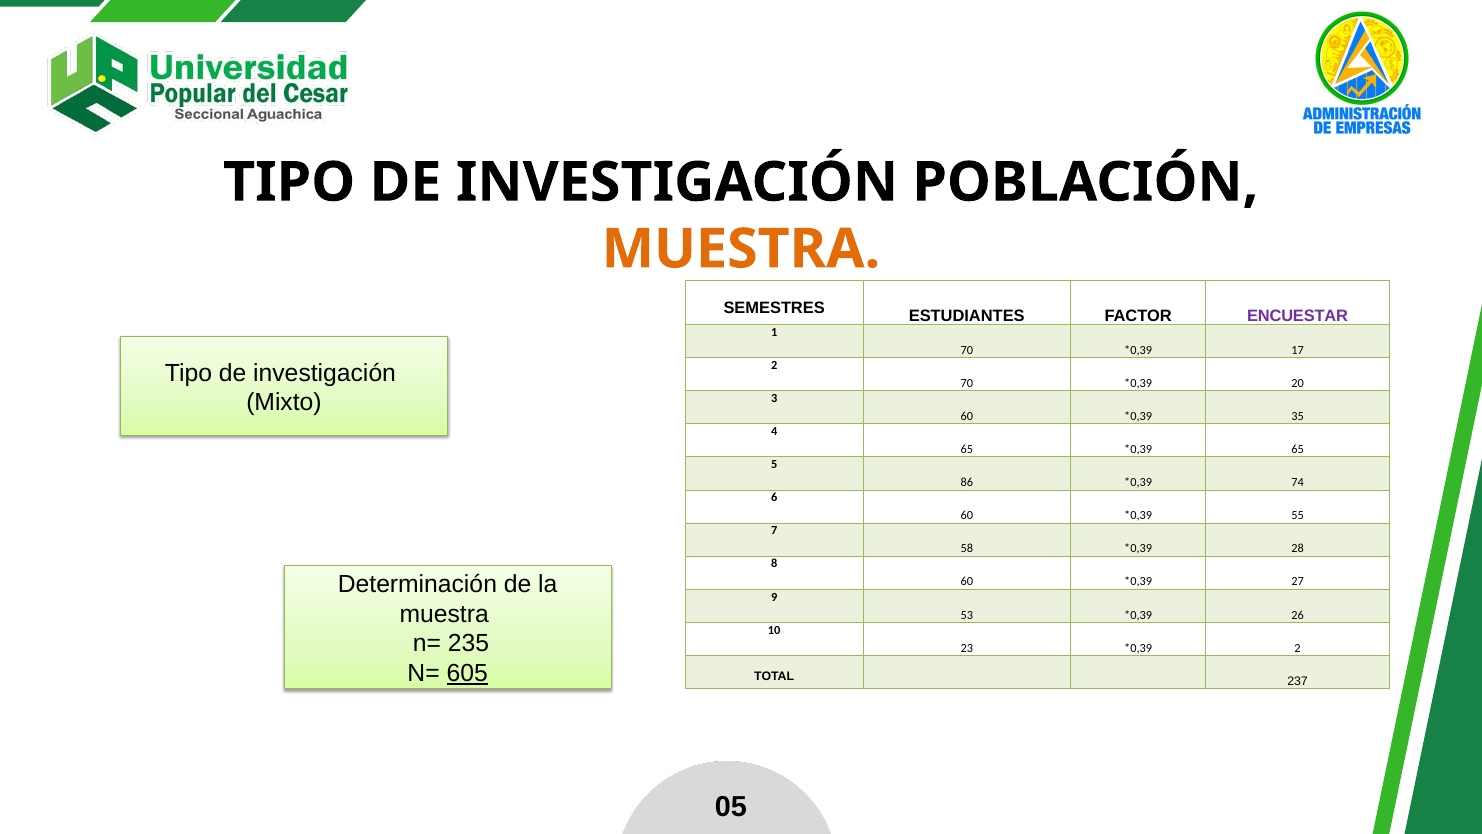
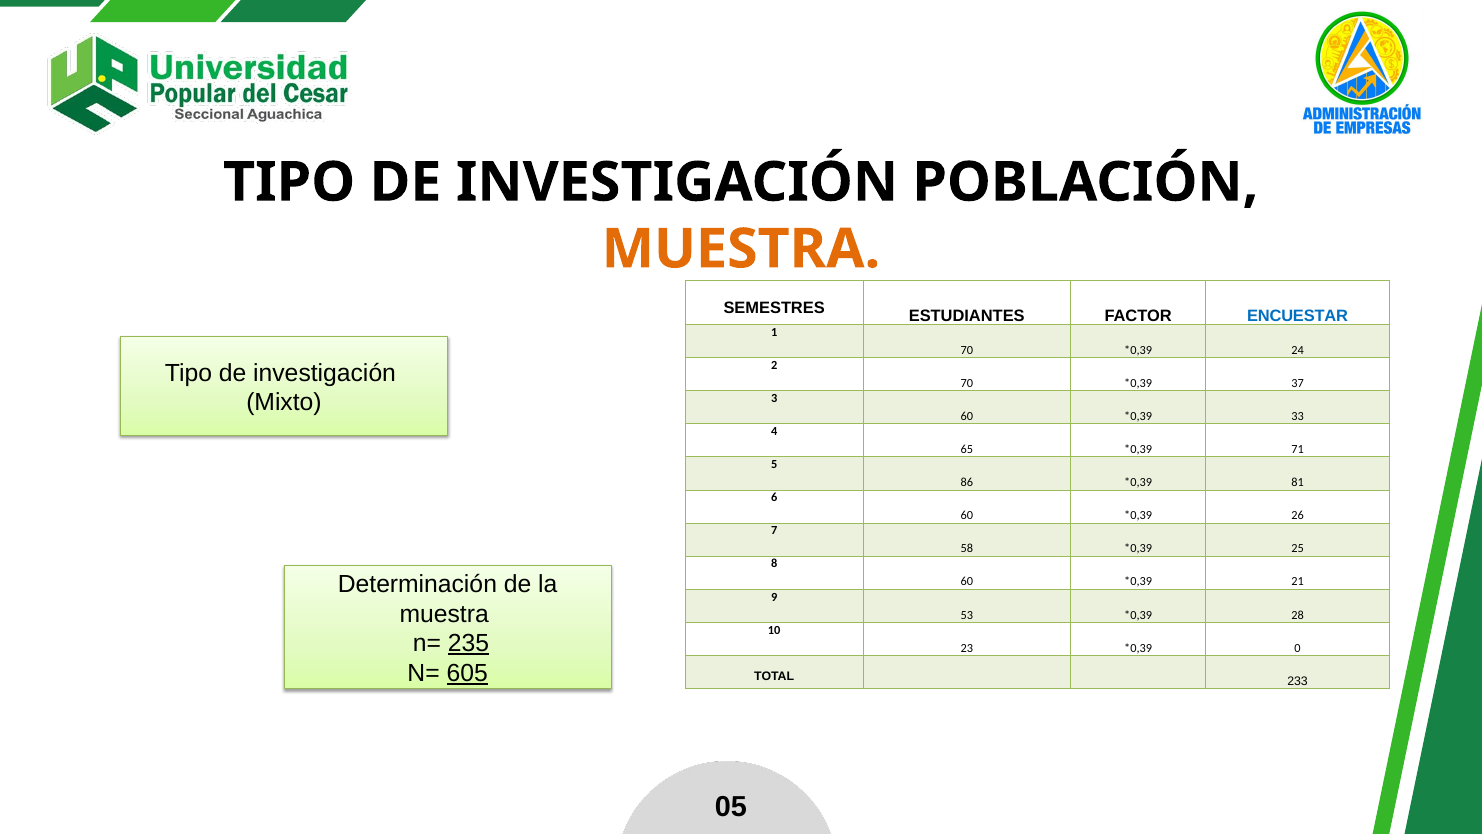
ENCUESTAR colour: purple -> blue (1298, 315)
17: 17 -> 24 (1298, 350)
20: 20 -> 37 (1298, 383)
35: 35 -> 33 (1298, 416)
65: 65 -> 71 (1298, 449)
74: 74 -> 81 (1298, 482)
55: 55 -> 26 (1298, 515)
28: 28 -> 25 (1298, 549)
27: 27 -> 21 (1298, 582)
26: 26 -> 28 (1298, 615)
235 underline: none -> present (469, 643)
2: 2 -> 0 (1298, 648)
237: 237 -> 233 (1298, 682)
